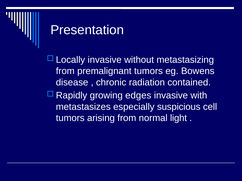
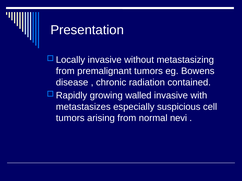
edges: edges -> walled (138, 96)
light: light -> nevi (178, 118)
